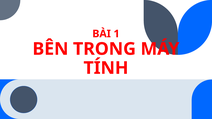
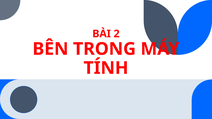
1: 1 -> 2 (117, 34)
